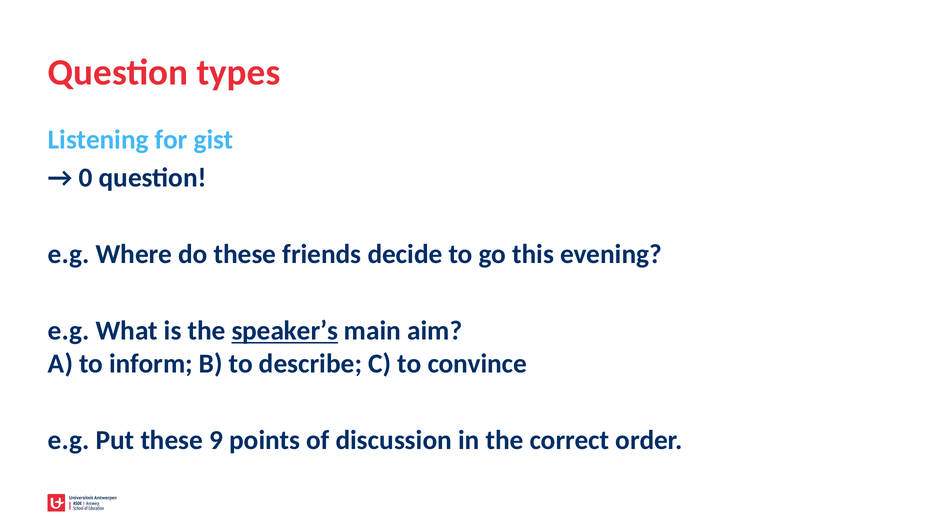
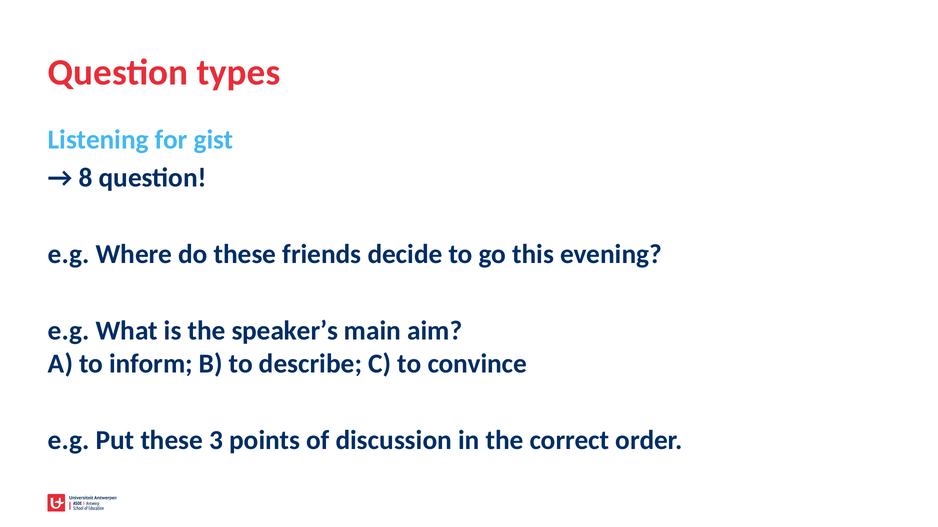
0: 0 -> 8 (86, 178)
speaker’s underline: present -> none (285, 331)
9: 9 -> 3 (216, 441)
